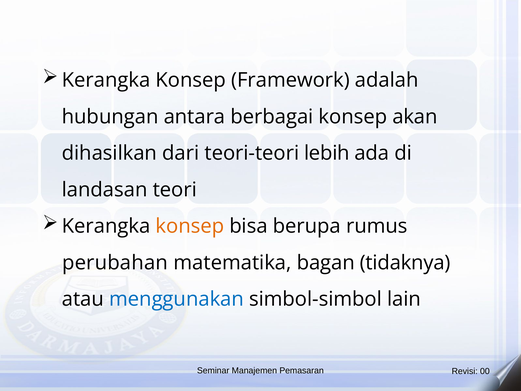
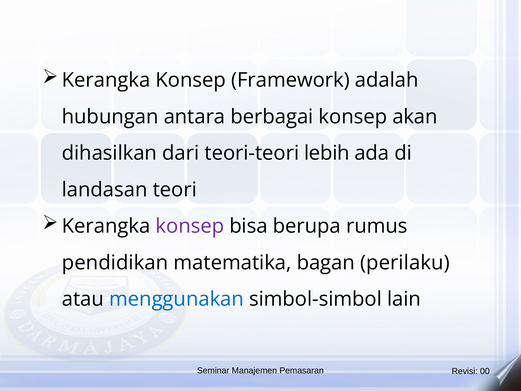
konsep colour: orange -> purple (190, 226)
perubahan: perubahan -> pendidikan (115, 263)
tidaknya: tidaknya -> perilaku (405, 263)
